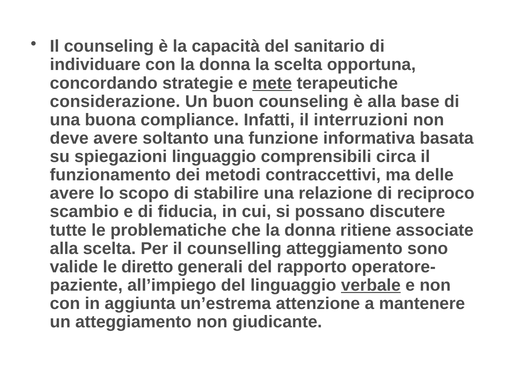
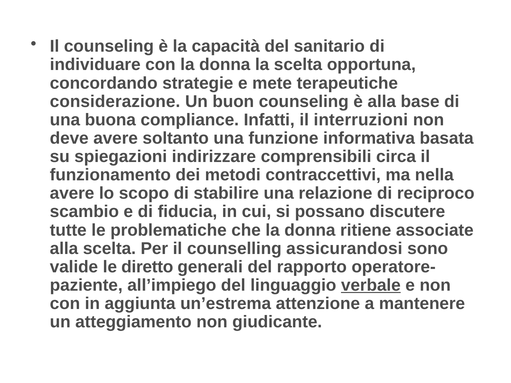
mete underline: present -> none (272, 83)
spiegazioni linguaggio: linguaggio -> indirizzare (214, 157)
delle: delle -> nella (434, 175)
counselling atteggiamento: atteggiamento -> assicurandosi (344, 249)
